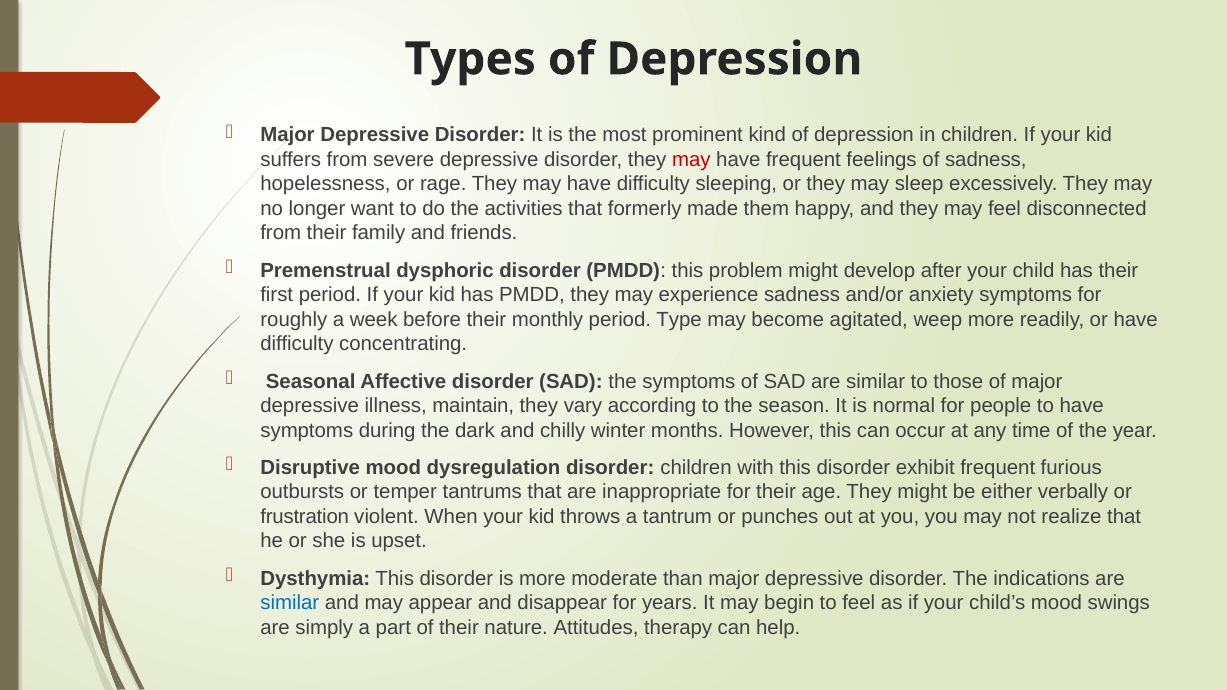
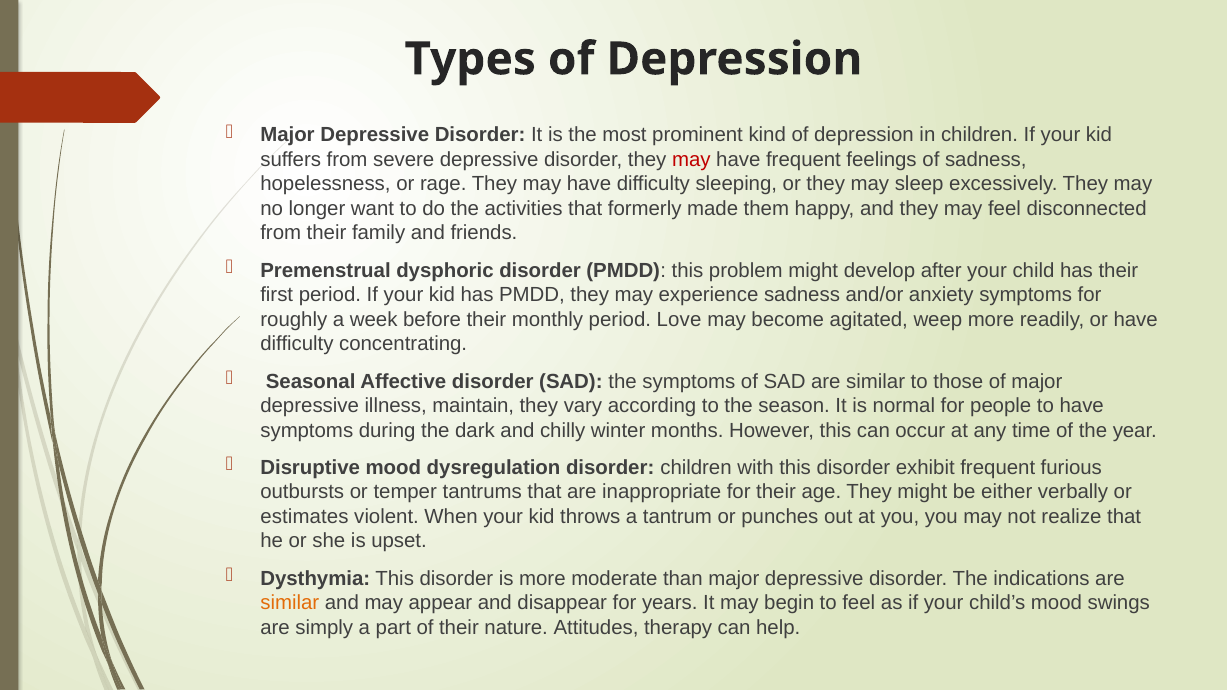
Type: Type -> Love (679, 320)
frustration: frustration -> estimates (305, 517)
similar colour: blue -> orange (290, 603)
